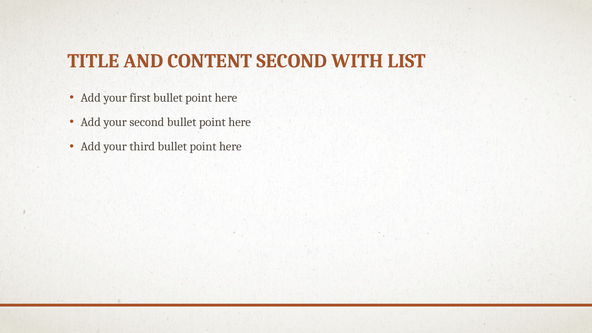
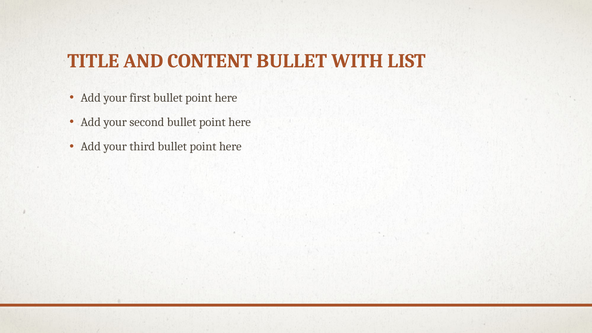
CONTENT SECOND: SECOND -> BULLET (292, 61)
